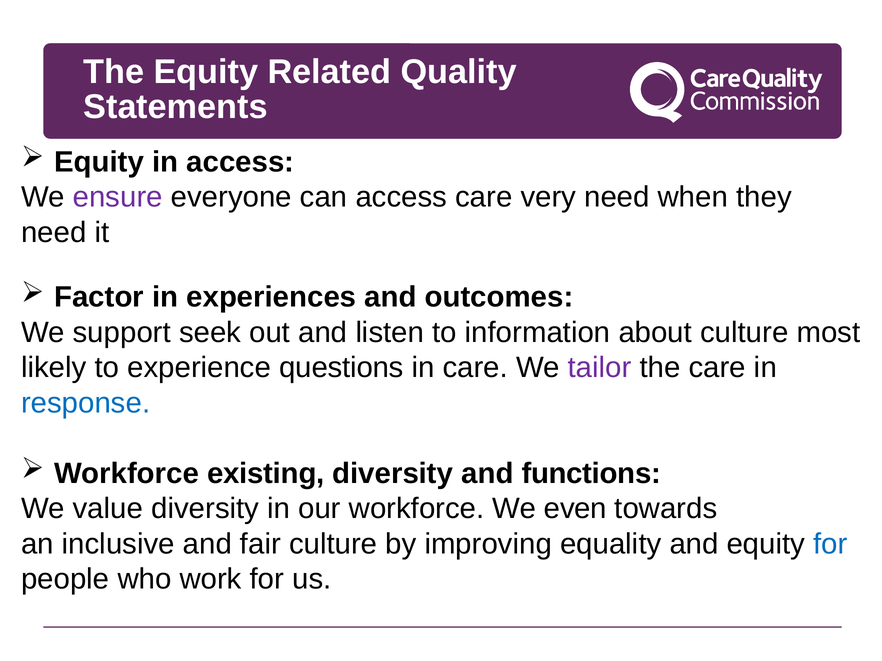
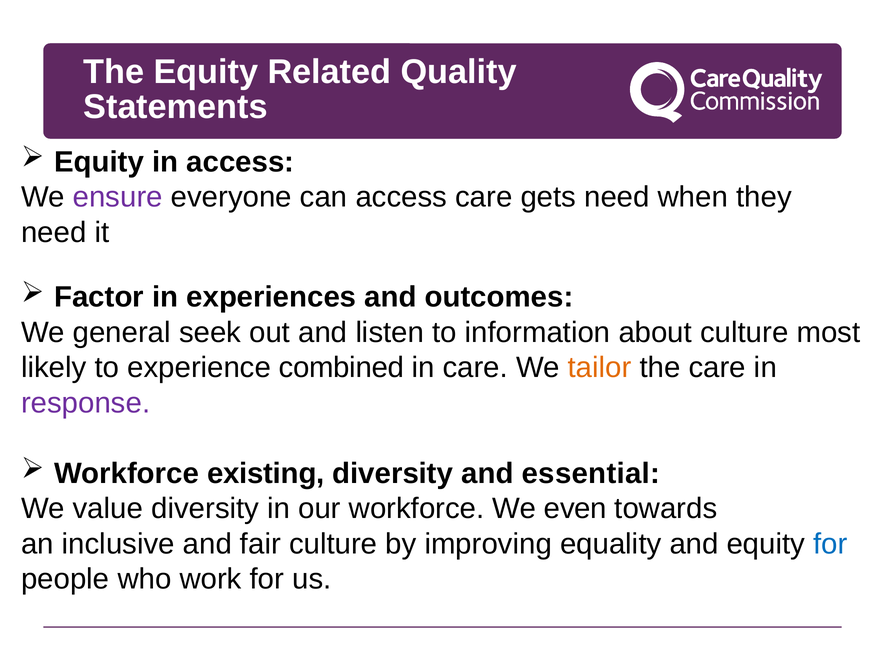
very: very -> gets (548, 197)
support: support -> general (122, 333)
questions: questions -> combined (341, 368)
tailor colour: purple -> orange (600, 368)
response colour: blue -> purple (86, 403)
functions: functions -> essential (591, 474)
